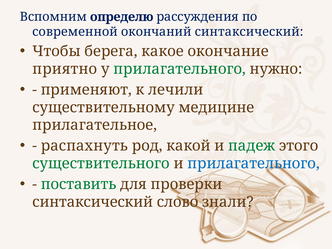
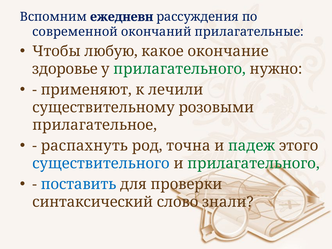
определю: определю -> ежедневн (122, 17)
окончаний синтаксический: синтаксический -> прилагательные (249, 32)
берега: берега -> любую (111, 51)
приятно: приятно -> здоровье (65, 69)
медицине: медицине -> розовыми (216, 107)
какой: какой -> точна (189, 146)
существительного colour: green -> blue (101, 164)
прилагательного colour: blue -> green (254, 164)
поставить colour: green -> blue (79, 184)
